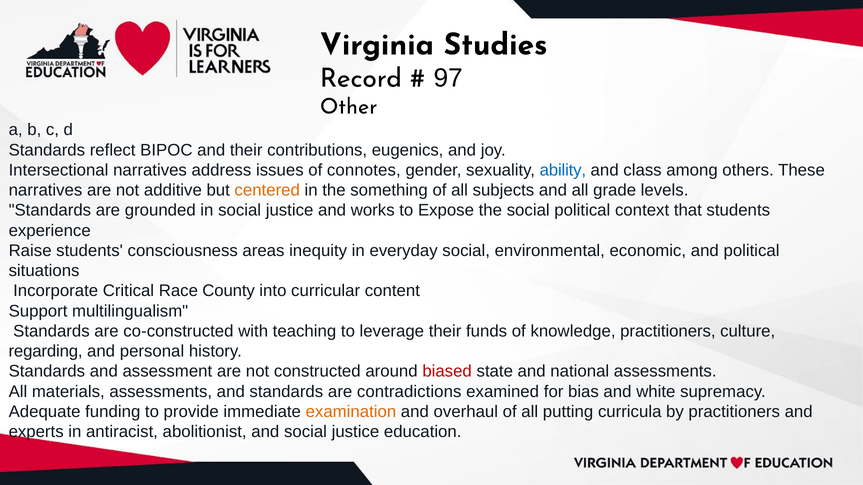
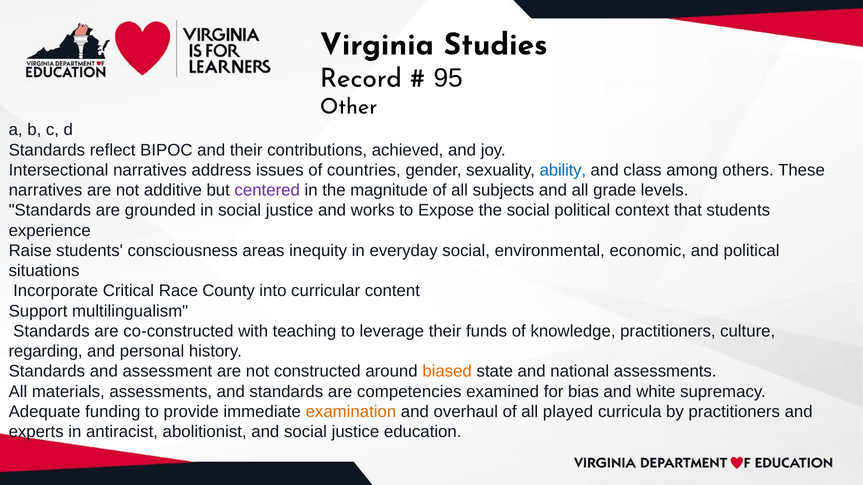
97: 97 -> 95 (448, 78)
eugenics: eugenics -> achieved (408, 150)
connotes: connotes -> countries (364, 170)
centered colour: orange -> purple (267, 190)
something: something -> magnitude (389, 190)
biased colour: red -> orange (447, 372)
contradictions: contradictions -> competencies (409, 392)
putting: putting -> played (568, 412)
